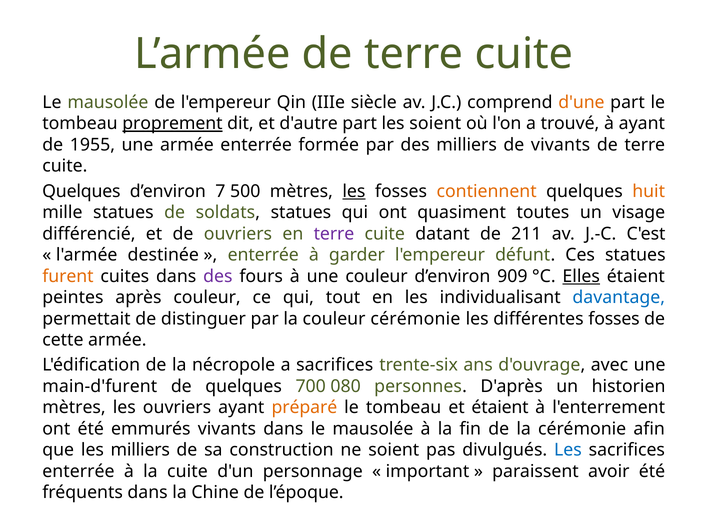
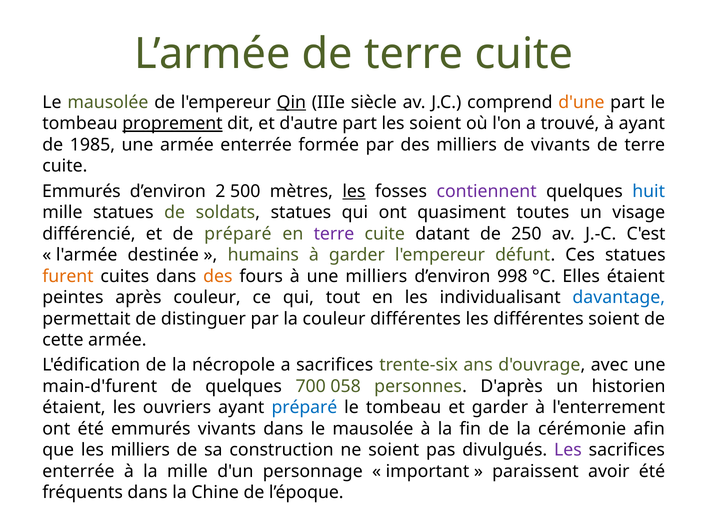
Qin underline: none -> present (291, 102)
1955: 1955 -> 1985 (92, 145)
Quelques: Quelques -> Emmurés (81, 191)
7: 7 -> 2 (220, 191)
contiennent colour: orange -> purple (487, 191)
huit colour: orange -> blue (649, 191)
de ouvriers: ouvriers -> préparé (238, 234)
211: 211 -> 250 (526, 234)
enterrée: enterrée -> humains (263, 255)
des colour: purple -> orange (218, 276)
une couleur: couleur -> milliers (376, 276)
909: 909 -> 998 (512, 276)
Elles underline: present -> none (581, 276)
couleur cérémonie: cérémonie -> différentes (416, 319)
différentes fosses: fosses -> soient (614, 319)
080: 080 -> 058 (346, 386)
mètres: mètres -> étaient (74, 408)
préparé colour: orange -> blue (304, 408)
et étaient: étaient -> garder (500, 408)
Les colour: blue -> purple (568, 450)
la cuite: cuite -> mille (187, 471)
